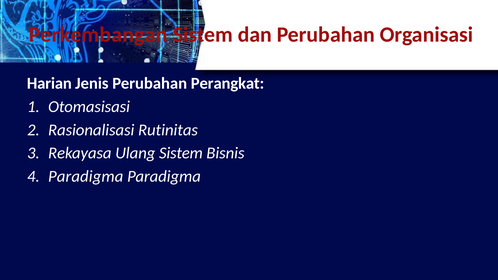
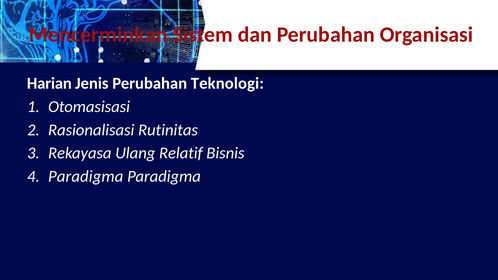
Perkembangan: Perkembangan -> Mencerminkan (98, 35)
Perangkat: Perangkat -> Teknologi (227, 84)
Ulang Sistem: Sistem -> Relatif (181, 153)
